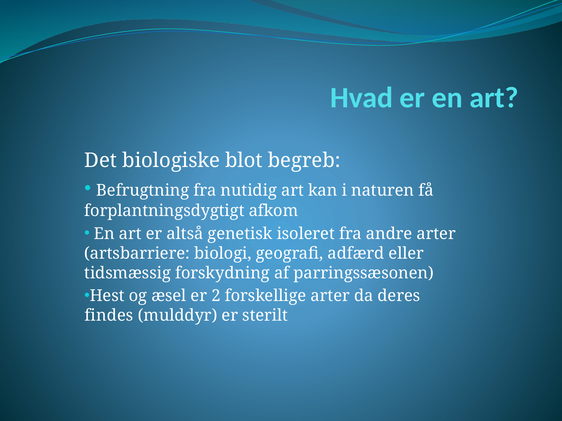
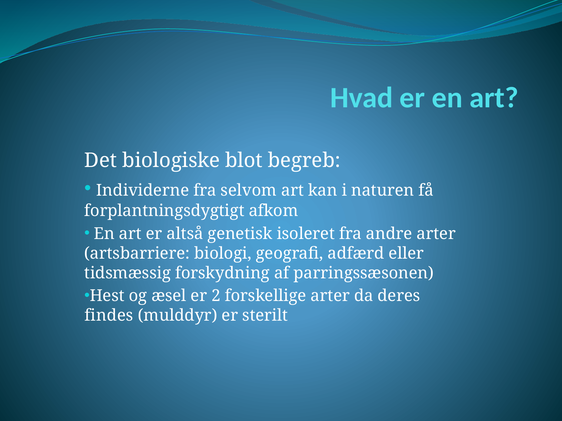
Befrugtning: Befrugtning -> Individerne (143, 191)
nutidig: nutidig -> selvom (249, 191)
